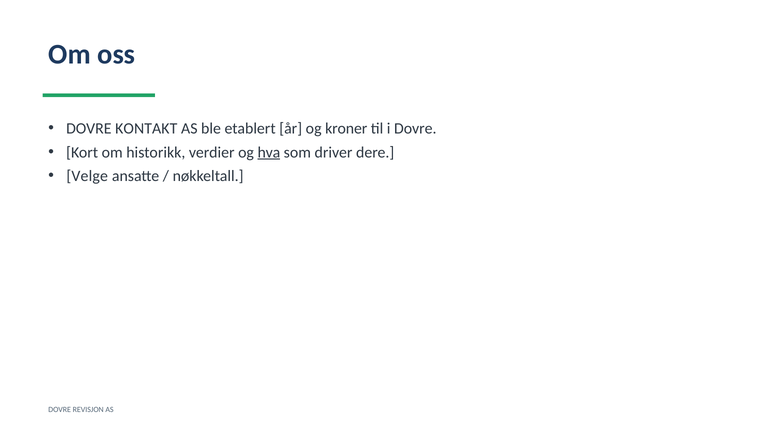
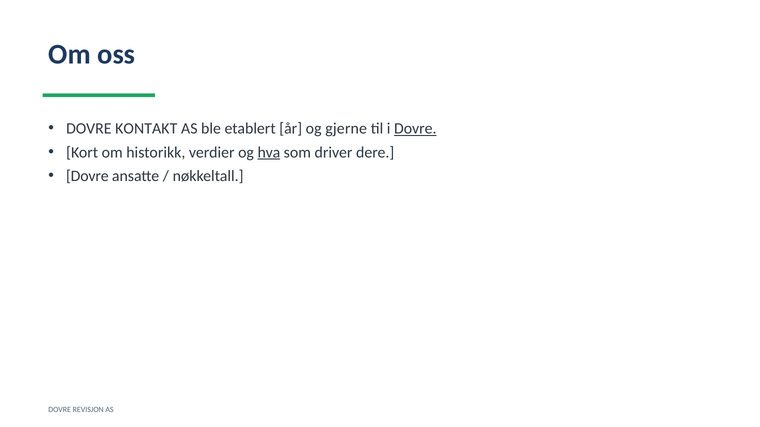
kroner: kroner -> gjerne (346, 129)
Dovre underline: none -> present (415, 129)
Velge: Velge -> Dovre (87, 176)
